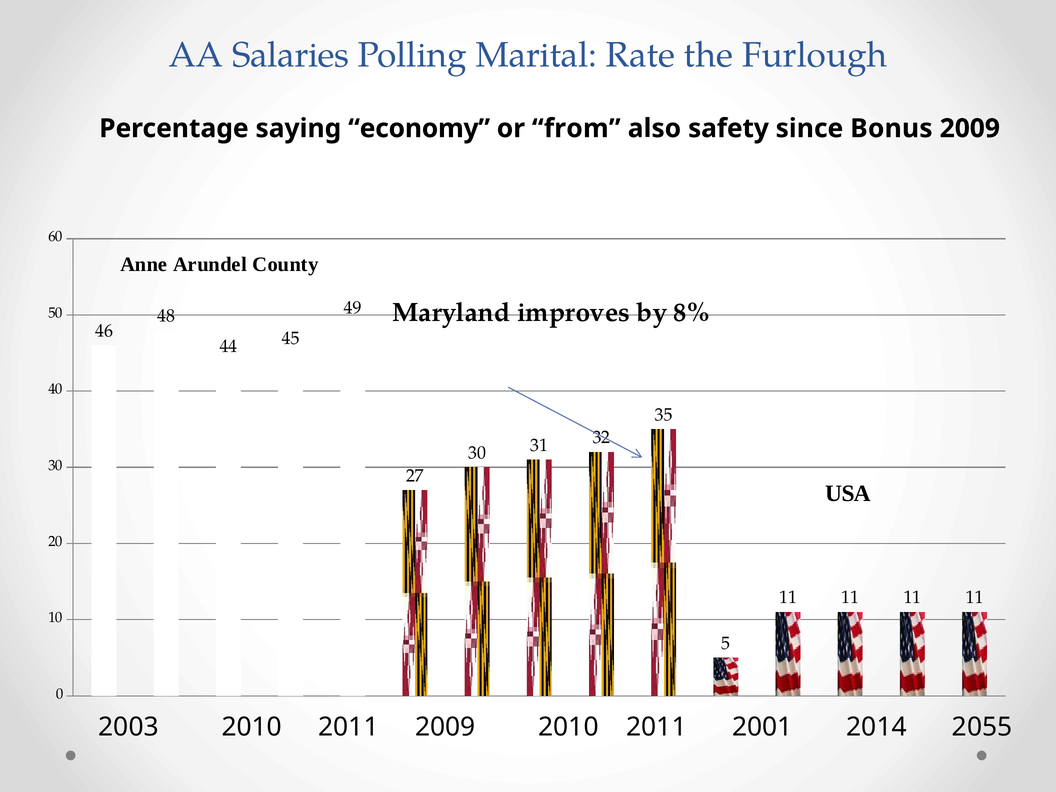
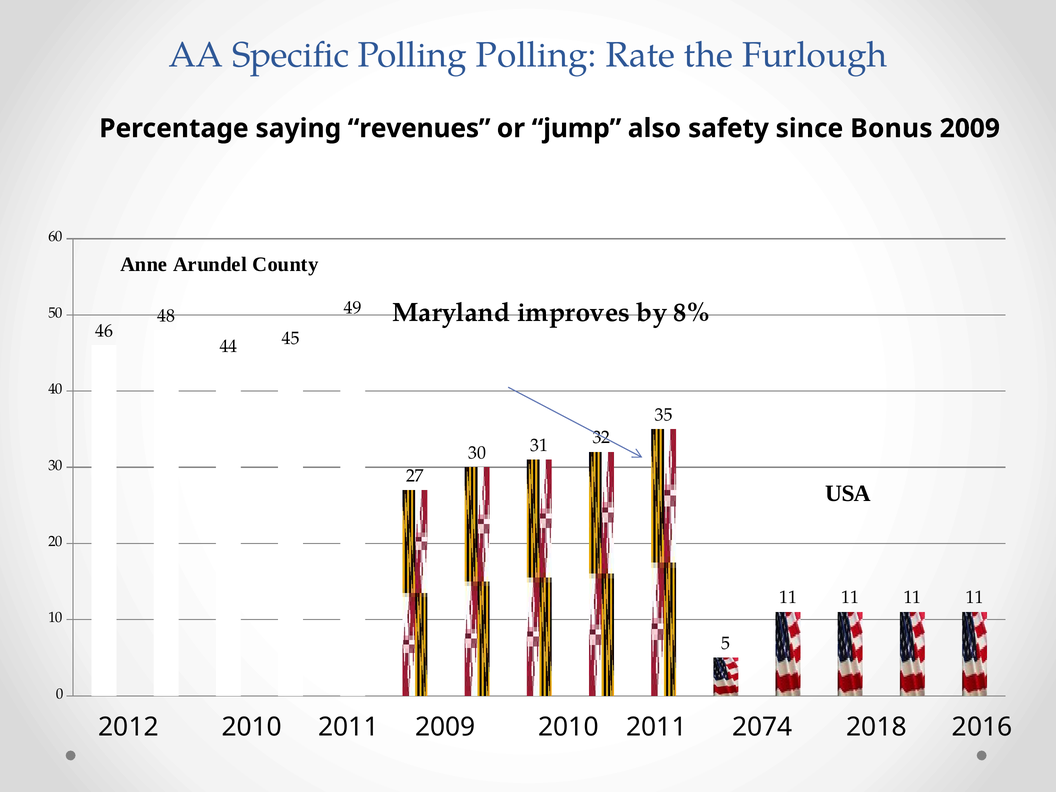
Salaries: Salaries -> Specific (291, 55)
Polling Marital: Marital -> Polling (536, 55)
economy: economy -> revenues (419, 128)
from: from -> jump (577, 128)
2003: 2003 -> 2012 (129, 727)
2001: 2001 -> 2074 (762, 727)
2014: 2014 -> 2018 (877, 727)
2055: 2055 -> 2016 (982, 727)
